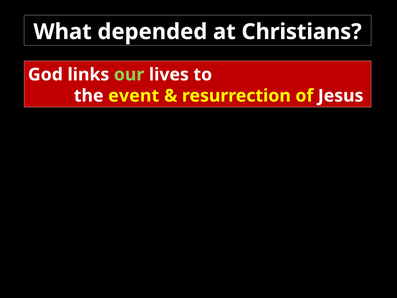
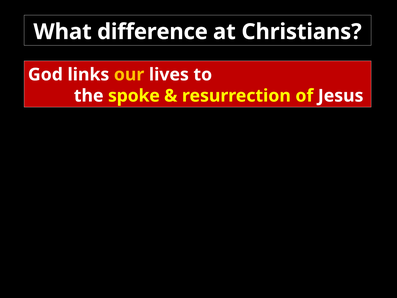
depended: depended -> difference (152, 32)
our colour: light green -> yellow (129, 75)
event: event -> spoke (134, 96)
